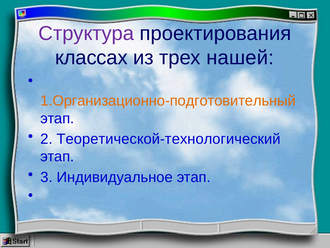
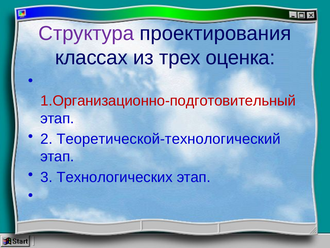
нашей: нашей -> оценка (240, 58)
1.Организационно-подготовительный colour: orange -> red (168, 101)
Индивидуальное: Индивидуальное -> Технологических (115, 177)
